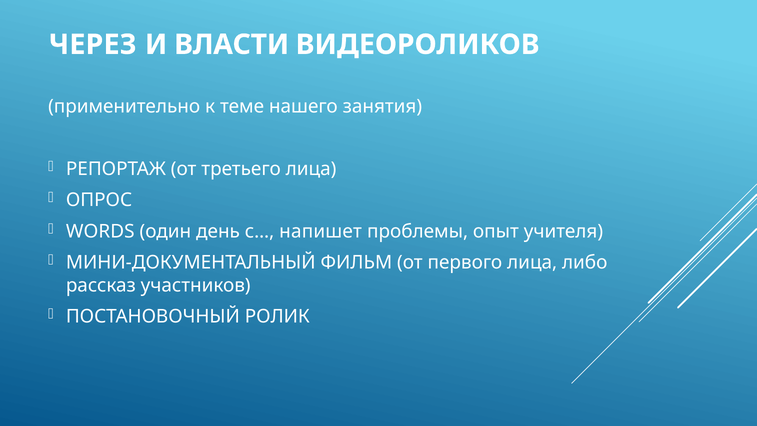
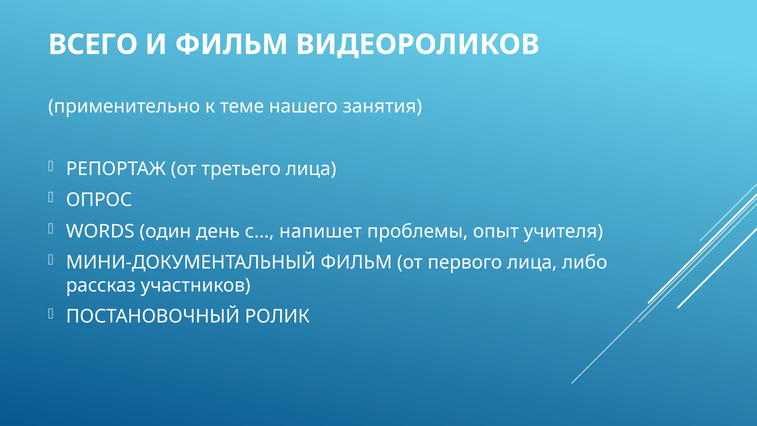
ЧЕРЕЗ: ЧЕРЕЗ -> ВСЕГО (93, 45)
И ВЛАСТИ: ВЛАСТИ -> ФИЛЬМ (232, 45)
